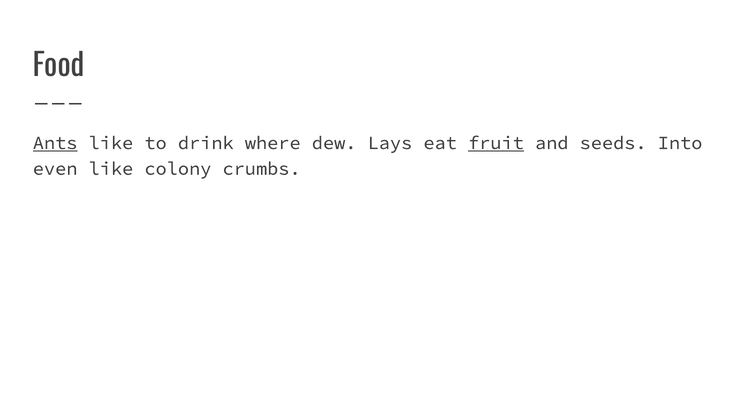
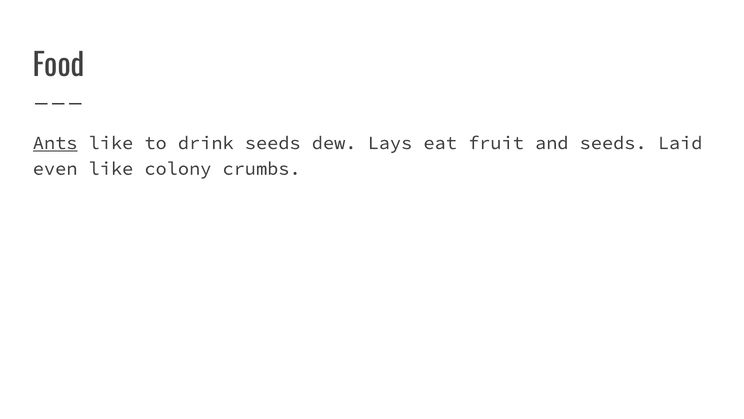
drink where: where -> seeds (273, 143)
fruit underline: present -> none (496, 143)
Into: Into -> Laid (680, 143)
